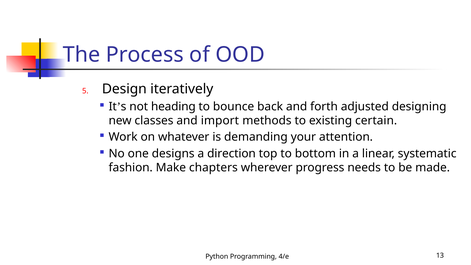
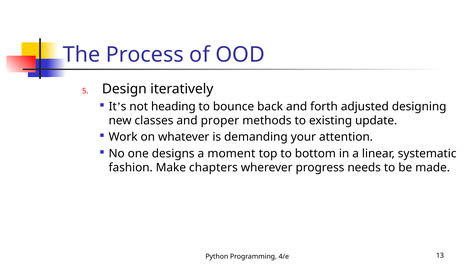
import: import -> proper (220, 121)
certain: certain -> update (376, 121)
direction: direction -> moment (231, 154)
